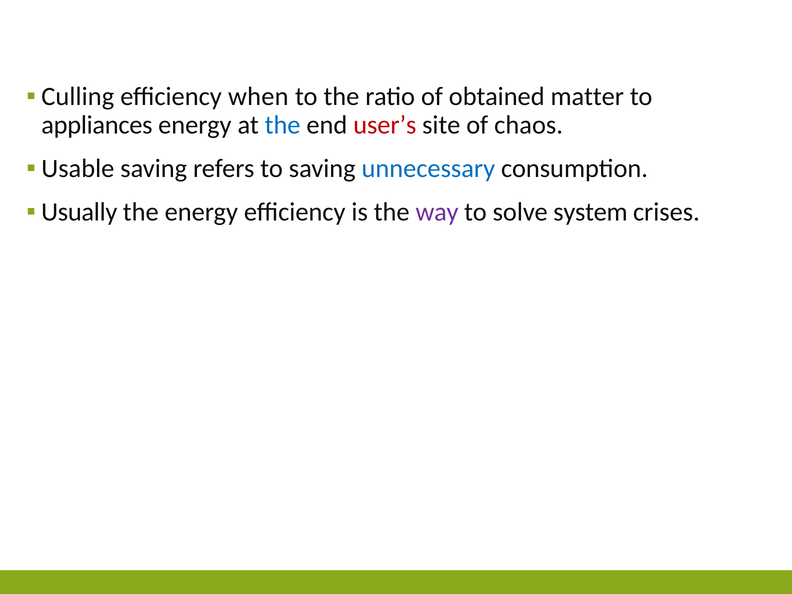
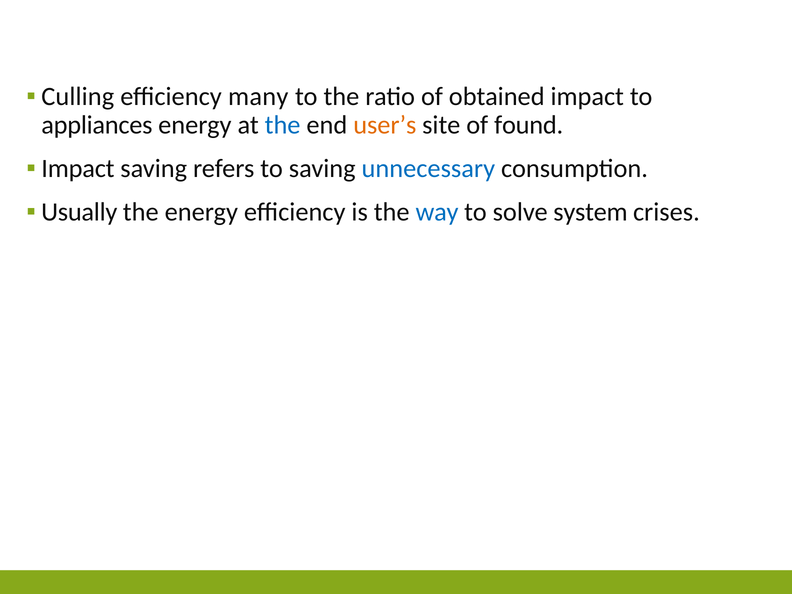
when: when -> many (258, 97)
obtained matter: matter -> impact (587, 97)
user’s colour: red -> orange (385, 125)
chaos: chaos -> found (529, 125)
Usable: Usable -> Impact (78, 169)
way colour: purple -> blue (437, 212)
